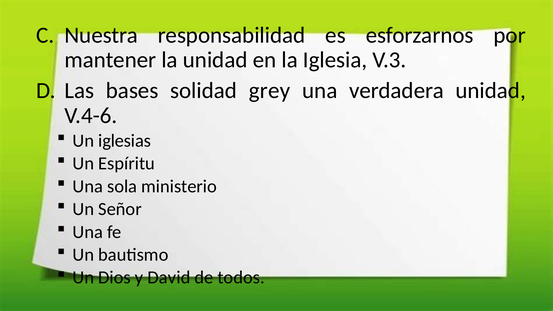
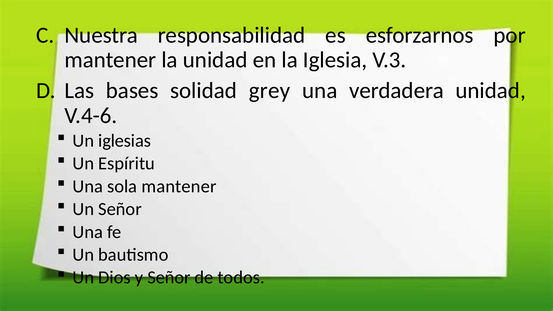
sola ministerio: ministerio -> mantener (179, 186)
y David: David -> Señor (169, 278)
